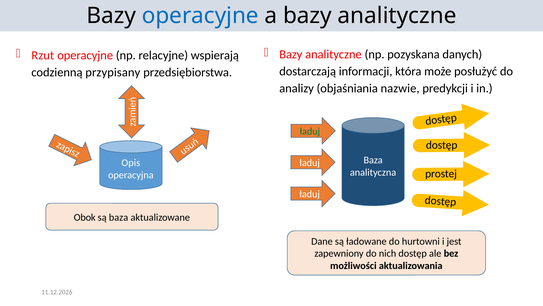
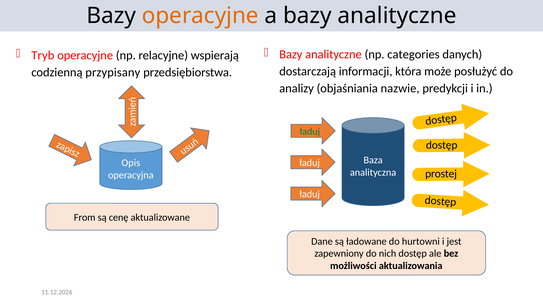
operacyjne colour: blue -> orange (200, 15)
pozyskana: pozyskana -> categories (413, 54)
Rzut: Rzut -> Tryb (43, 55)
Obok: Obok -> From (85, 217)
są baza: baza -> cenę (119, 217)
